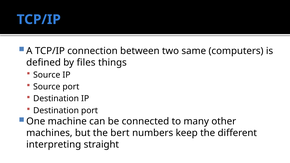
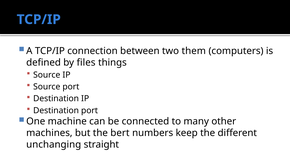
same: same -> them (194, 51)
interpreting: interpreting -> unchanging (54, 145)
